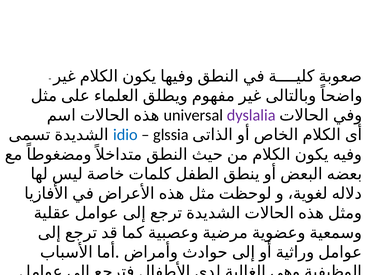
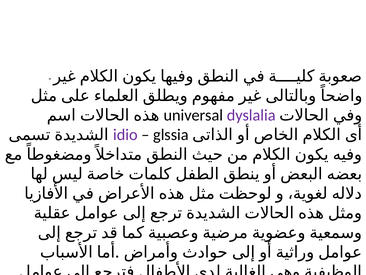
idio colour: blue -> purple (125, 135)
